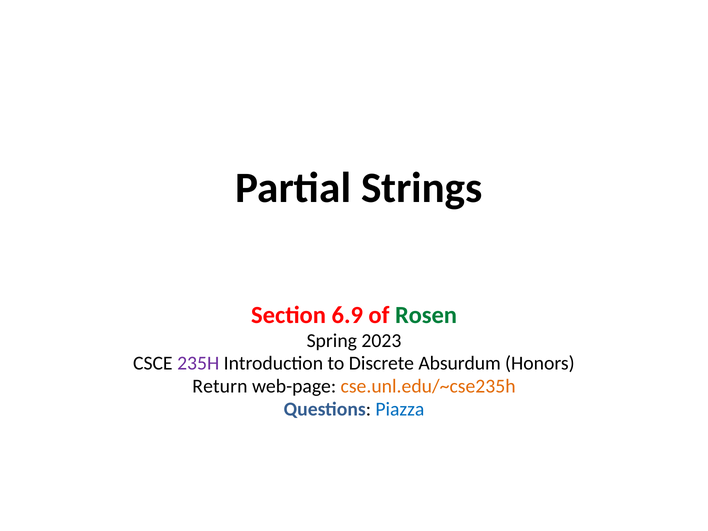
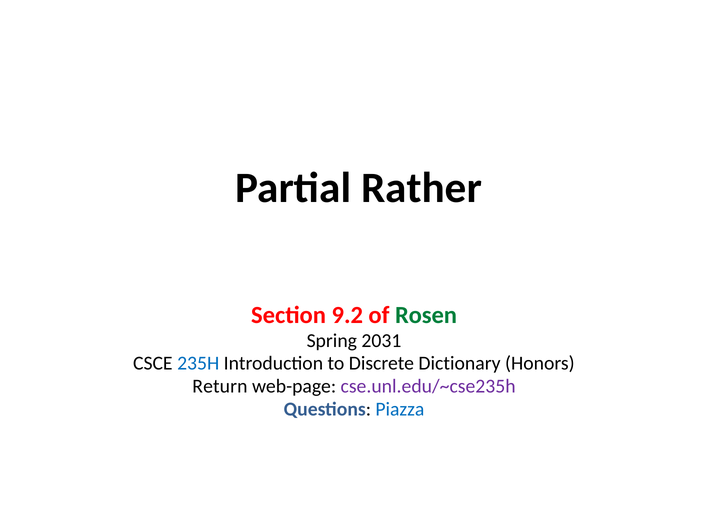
Strings: Strings -> Rather (422, 188)
6.9: 6.9 -> 9.2 (347, 315)
2023: 2023 -> 2031 (381, 341)
235H colour: purple -> blue (198, 363)
Absurdum: Absurdum -> Dictionary (460, 363)
cse.unl.edu/~cse235h colour: orange -> purple (428, 386)
